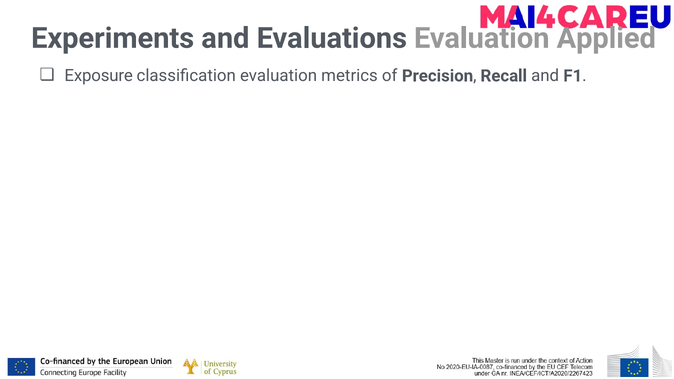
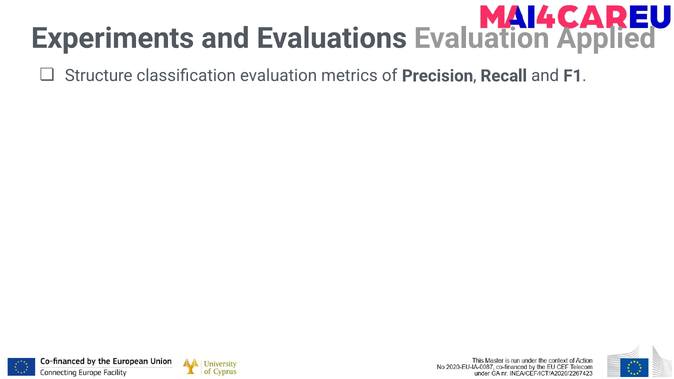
Exposure: Exposure -> Structure (99, 76)
